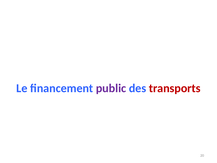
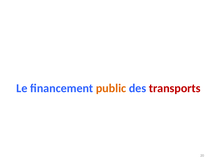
public colour: purple -> orange (111, 88)
